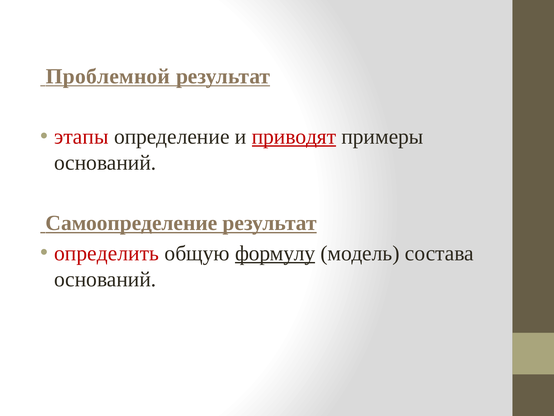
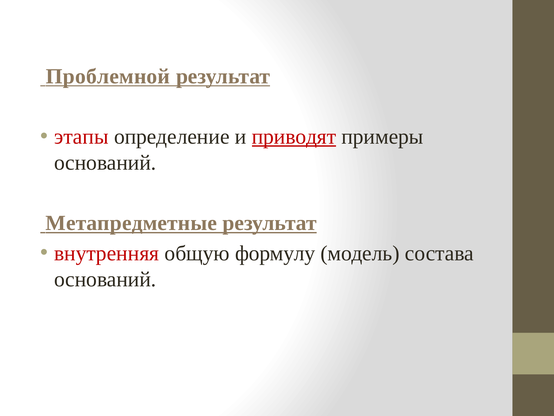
Самоопределение: Самоопределение -> Метапредметные (131, 223)
определить: определить -> внутренняя (107, 253)
формулу underline: present -> none (275, 253)
